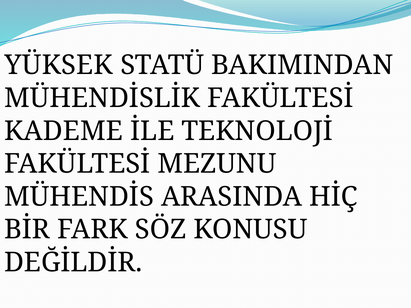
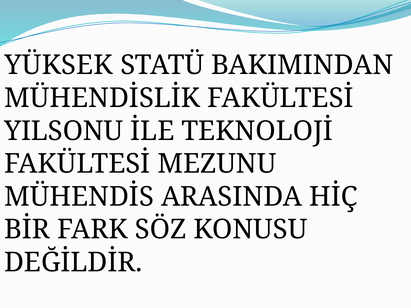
KADEME: KADEME -> YILSONU (64, 131)
